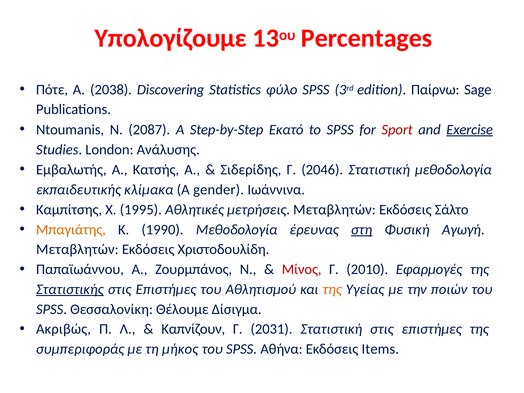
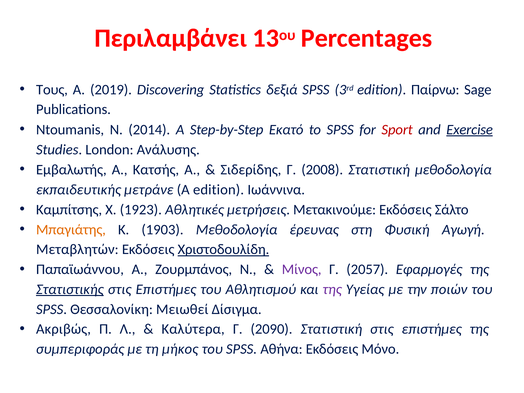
Υπολογίζουμε: Υπολογίζουμε -> Περιλαμβάνει (171, 38)
Πότε: Πότε -> Τους (52, 90)
2038: 2038 -> 2019 (111, 90)
φύλο: φύλο -> δεξιά (282, 90)
2087: 2087 -> 2014 (149, 130)
2046: 2046 -> 2008 (322, 170)
κλίμακα: κλίμακα -> μετράνε (149, 190)
Α gender: gender -> edition (219, 190)
1995: 1995 -> 1923 (141, 210)
μετρήσεις Μεταβλητών: Μεταβλητών -> Μετακινούμε (335, 210)
1990: 1990 -> 1903 (163, 230)
στη underline: present -> none (362, 230)
Χριστοδουλίδη underline: none -> present (223, 249)
Μίνος colour: red -> purple (302, 269)
2010: 2010 -> 2057 (367, 269)
της colour: orange -> purple (332, 289)
Θέλουμε: Θέλουμε -> Μειωθεί (182, 309)
Καπνίζουν: Καπνίζουν -> Καλύτερα (193, 329)
2031: 2031 -> 2090 (271, 329)
Items: Items -> Μόνο (380, 349)
